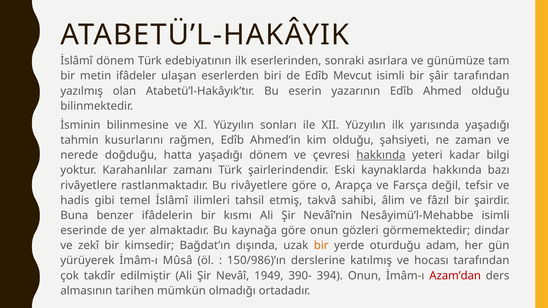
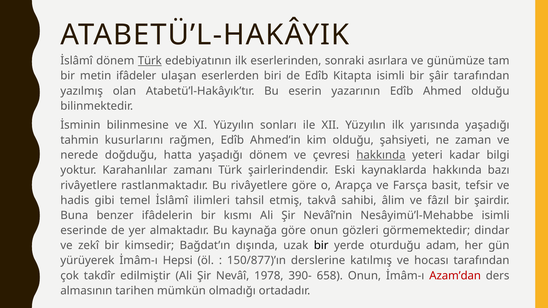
Türk underline: none -> present (150, 61)
Mevcut: Mevcut -> Kitapta (352, 76)
değil: değil -> basit (446, 185)
bir colour: orange -> black (321, 246)
Mûsâ: Mûsâ -> Hepsi (178, 261)
150/986)’ın: 150/986)’ın -> 150/877)’ın (256, 261)
1949: 1949 -> 1978 (269, 276)
394: 394 -> 658 (330, 276)
